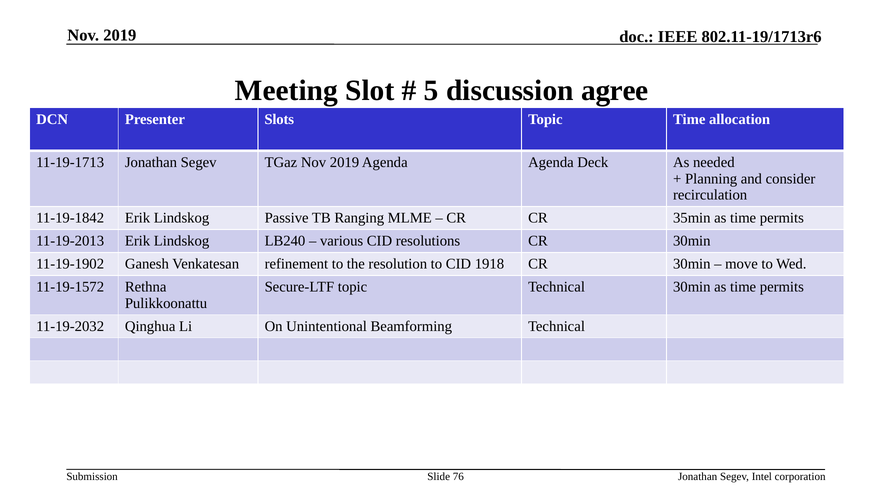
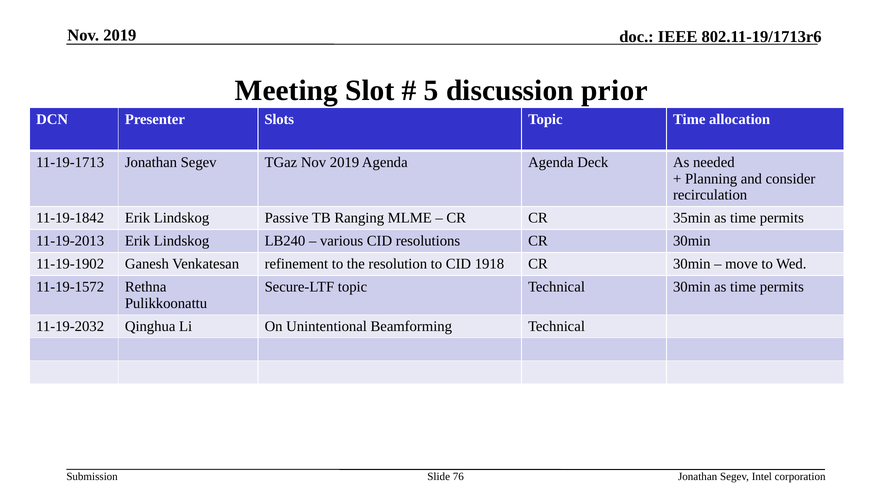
agree: agree -> prior (615, 90)
